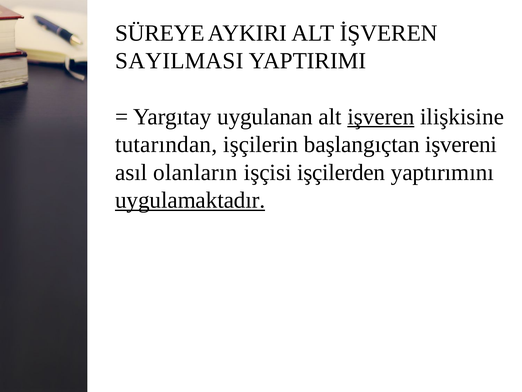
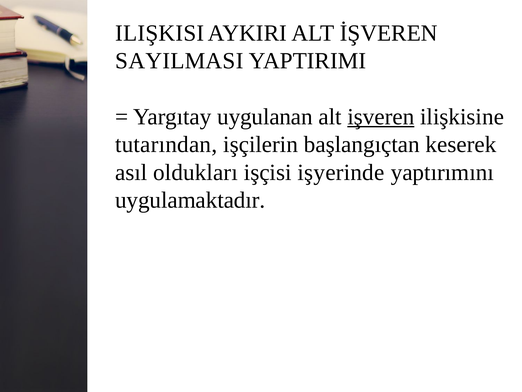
SÜREYE: SÜREYE -> ILIŞKISI (160, 33)
işvereni: işvereni -> keserek (461, 144)
olanların: olanların -> oldukları (195, 172)
işçilerden: işçilerden -> işyerinde (341, 172)
uygulamaktadır underline: present -> none (190, 200)
